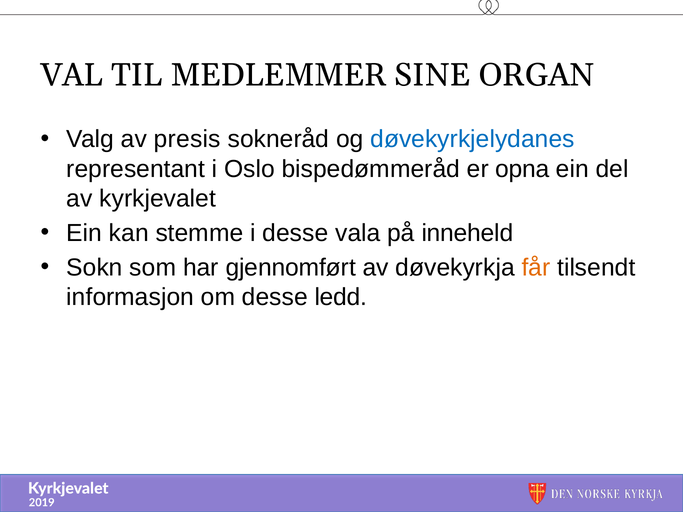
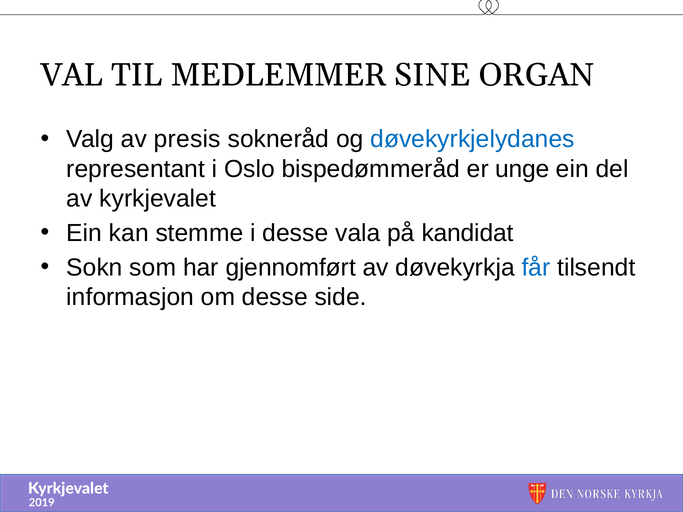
opna: opna -> unge (522, 169)
inneheld: inneheld -> kandidat (468, 233)
får colour: orange -> blue (536, 268)
ledd: ledd -> side (341, 297)
